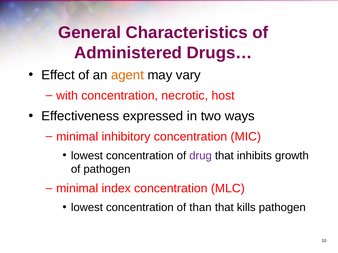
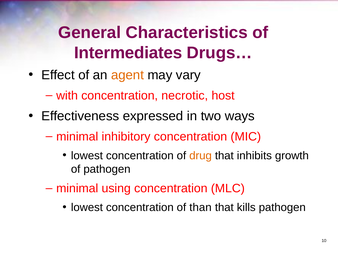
Administered: Administered -> Intermediates (128, 53)
drug colour: purple -> orange (201, 156)
index: index -> using (116, 189)
